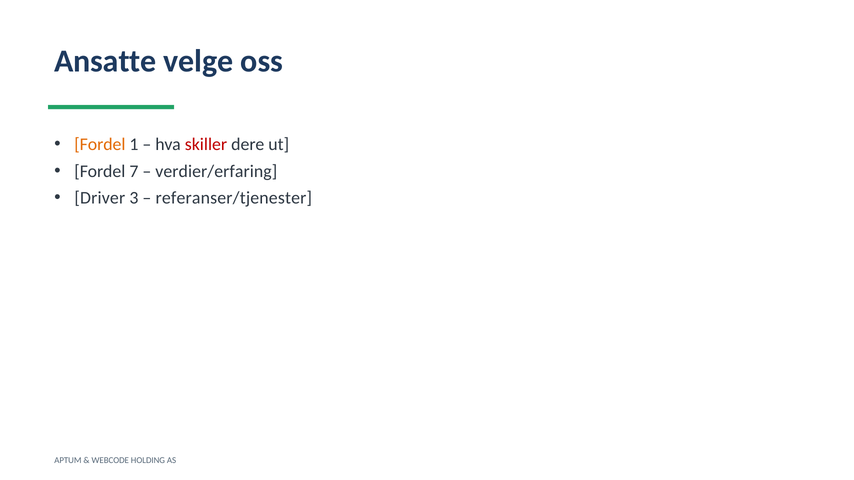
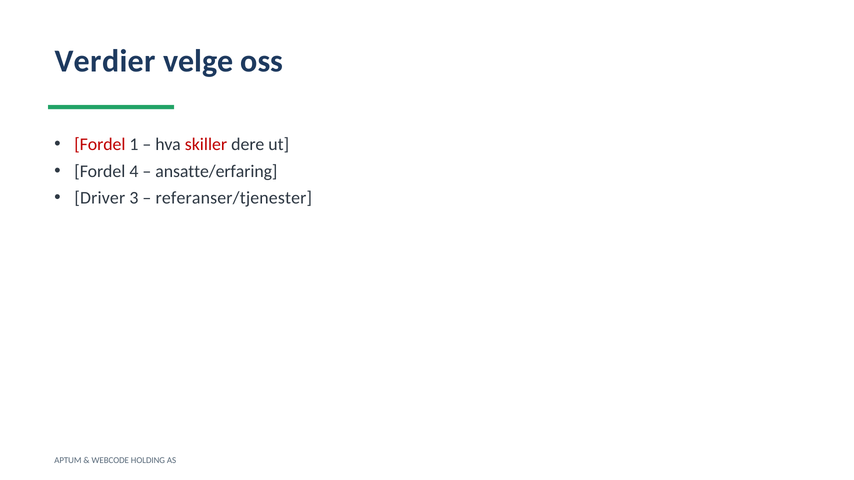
Ansatte: Ansatte -> Verdier (105, 61)
Fordel colour: orange -> red (100, 145)
7: 7 -> 4 (134, 171)
verdier/erfaring: verdier/erfaring -> ansatte/erfaring (216, 171)
